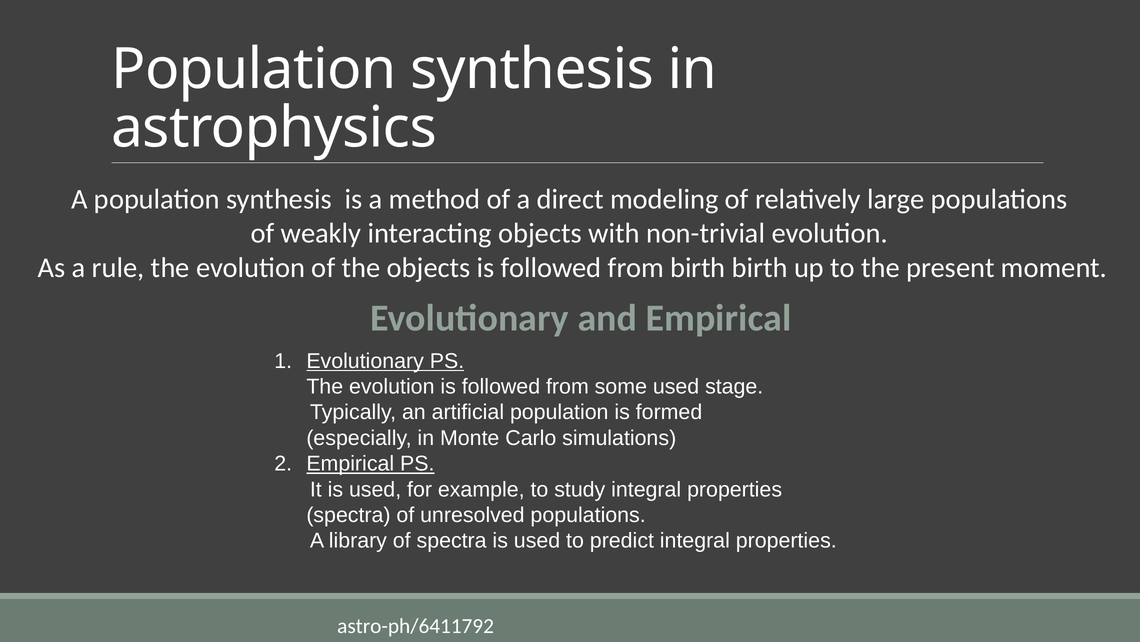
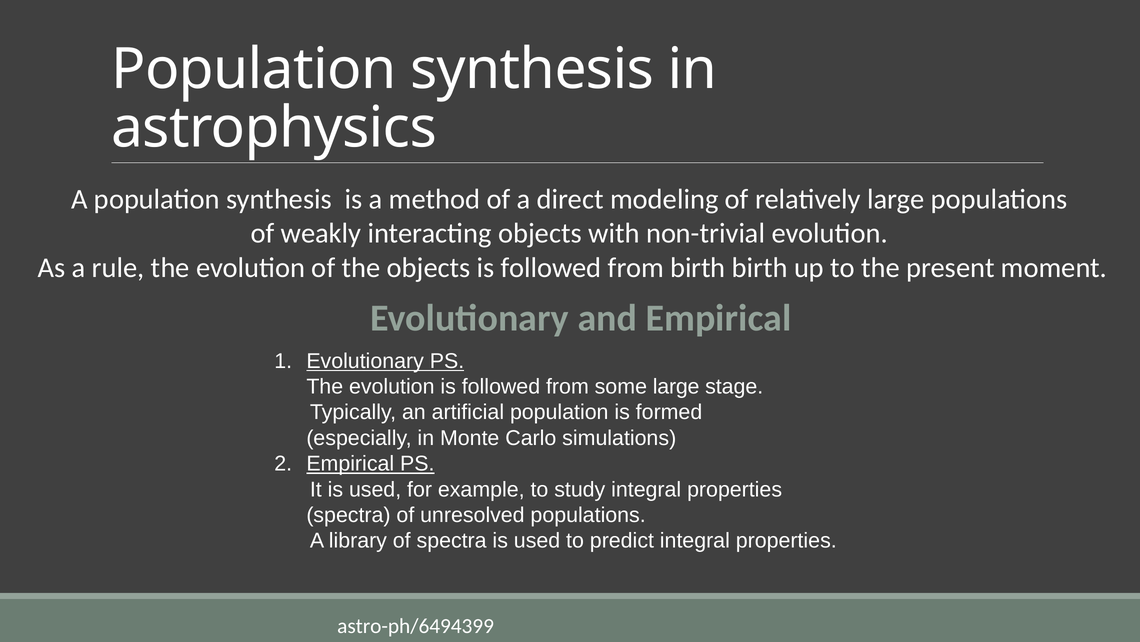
some used: used -> large (676, 386)
astro-ph/6411792: astro-ph/6411792 -> astro-ph/6494399 (416, 625)
